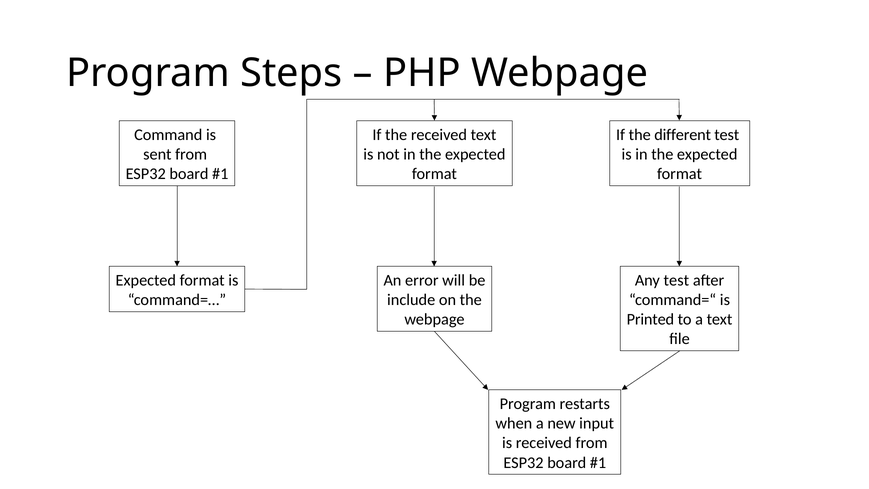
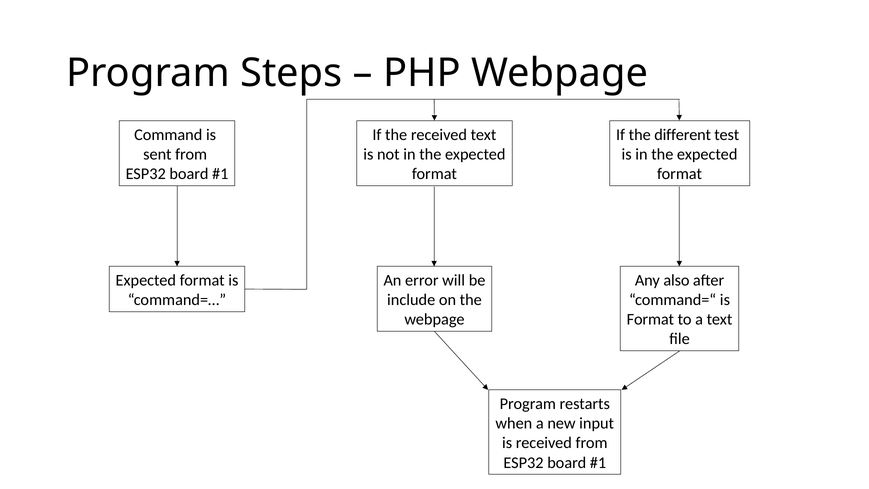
Any test: test -> also (676, 280)
Printed: Printed -> Format (650, 319)
